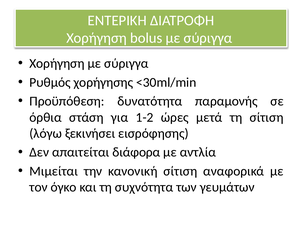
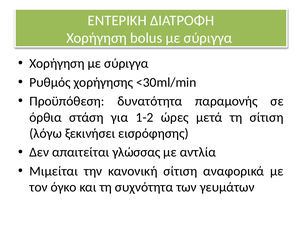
διάφορα: διάφορα -> γλώσσας (136, 152)
